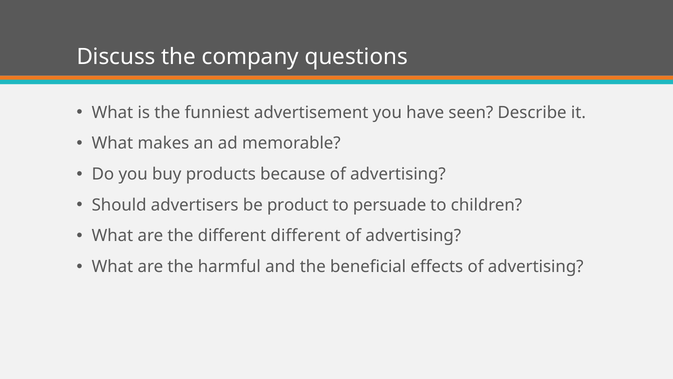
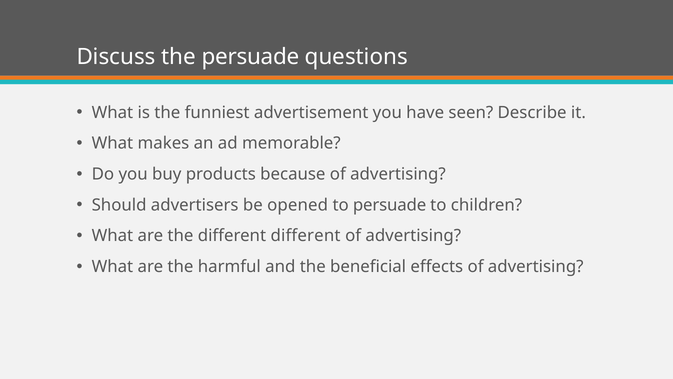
the company: company -> persuade (250, 57)
product: product -> opened (298, 205)
